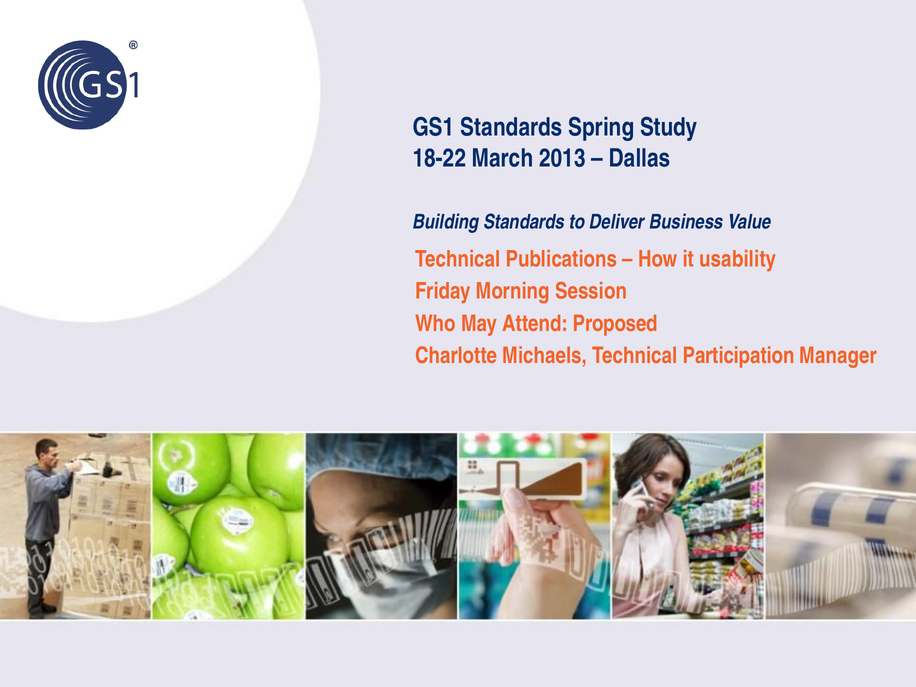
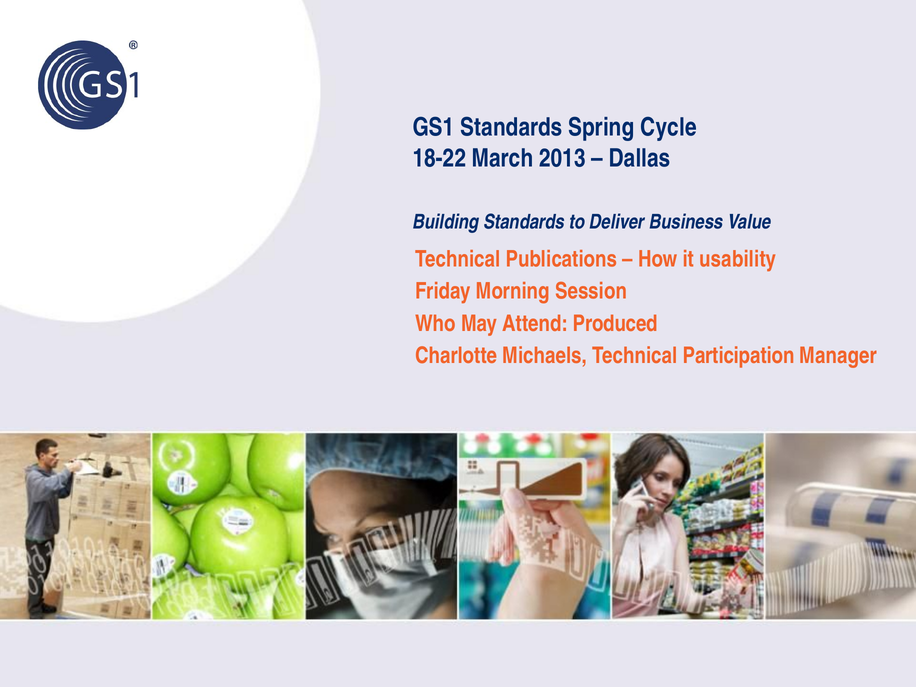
Study: Study -> Cycle (669, 128)
Proposed: Proposed -> Produced (615, 323)
